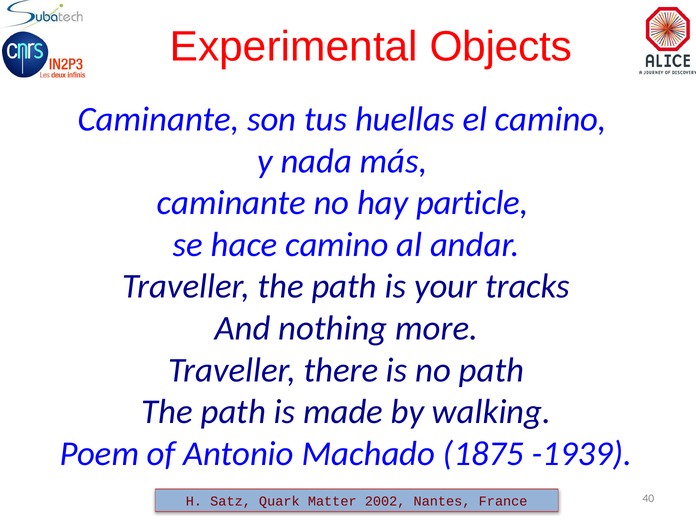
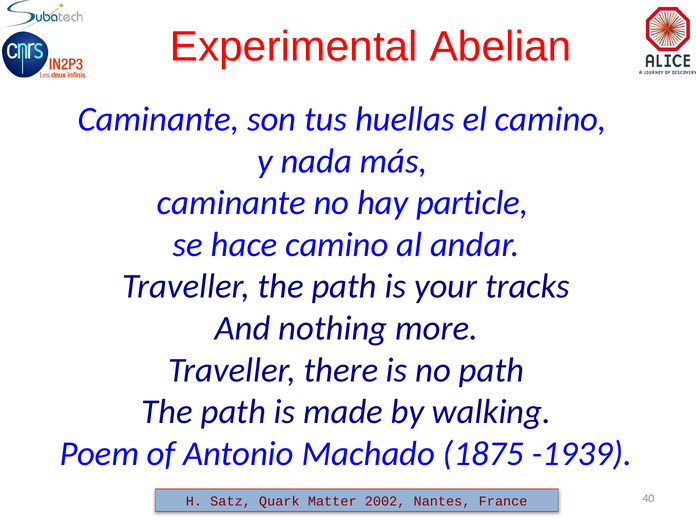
Objects: Objects -> Abelian (501, 46)
